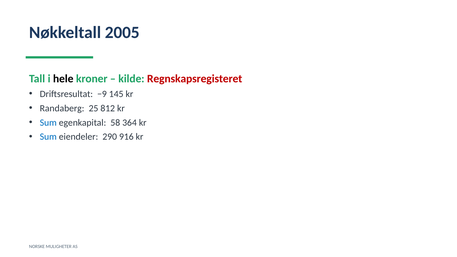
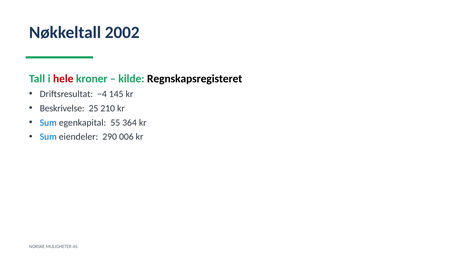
2005: 2005 -> 2002 (122, 33)
hele colour: black -> red (63, 79)
Regnskapsregisteret colour: red -> black (195, 79)
−9: −9 -> −4 (102, 94)
Randaberg: Randaberg -> Beskrivelse (62, 108)
812: 812 -> 210 (108, 108)
58: 58 -> 55 (115, 123)
916: 916 -> 006 (126, 137)
